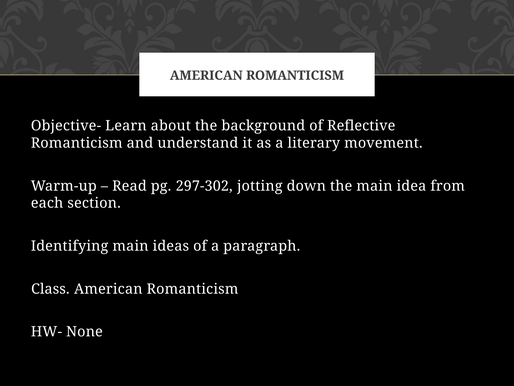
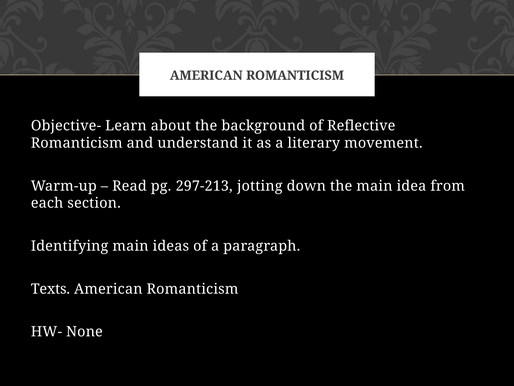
297-302: 297-302 -> 297-213 (204, 186)
Class: Class -> Texts (50, 289)
